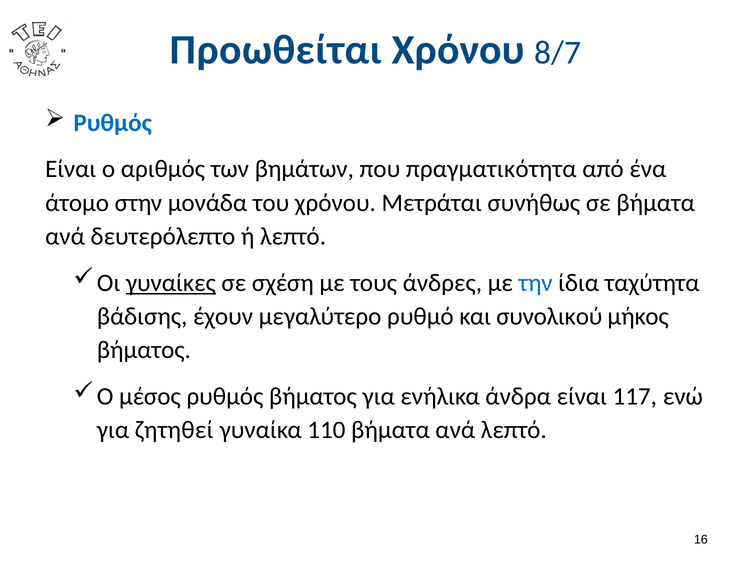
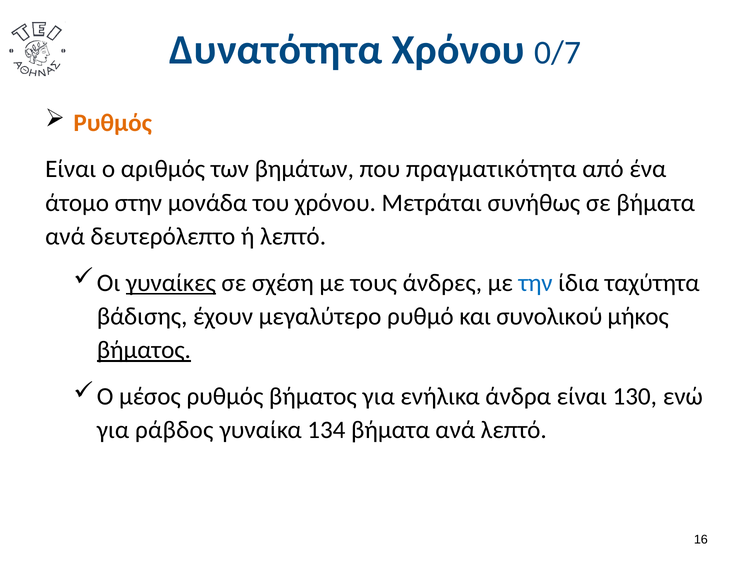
Προωθείται: Προωθείται -> Δυνατότητα (276, 50)
8/7: 8/7 -> 0/7 (558, 53)
Ρυθμός colour: blue -> orange (113, 123)
βήματος underline: none -> present (144, 350)
117: 117 -> 130 (635, 396)
ζητηθεί: ζητηθεί -> ράβδος (174, 430)
110: 110 -> 134 (326, 430)
